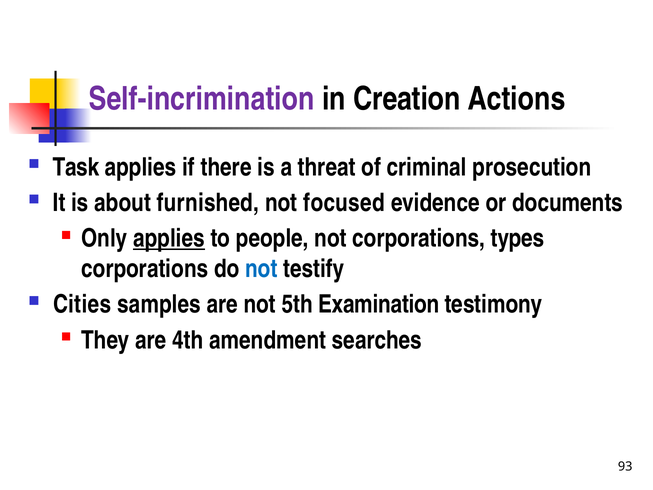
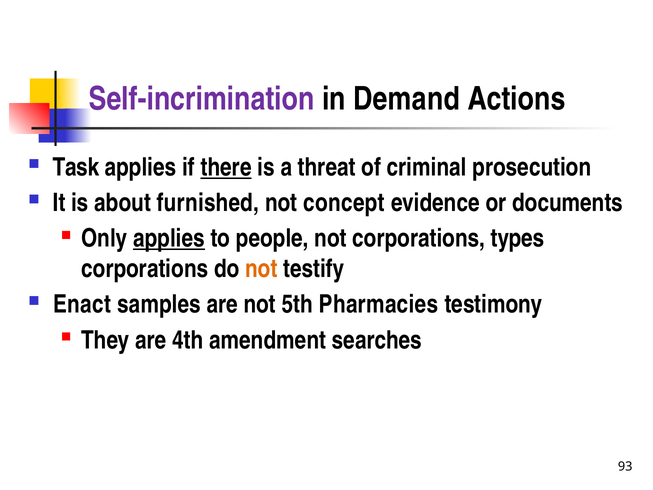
Creation: Creation -> Demand (407, 99)
there underline: none -> present (226, 167)
focused: focused -> concept (344, 203)
not colour: blue -> orange (261, 269)
Cities: Cities -> Enact (82, 304)
Examination: Examination -> Pharmacies (379, 304)
